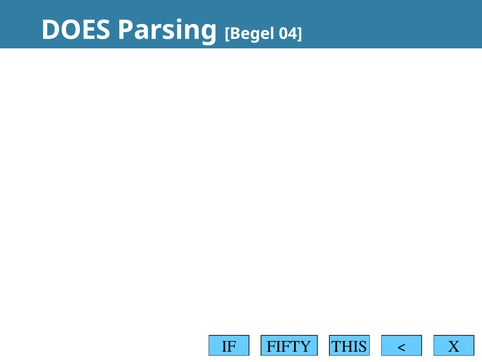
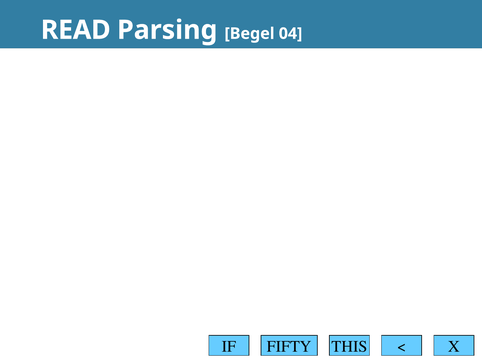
DOES: DOES -> READ (76, 30)
